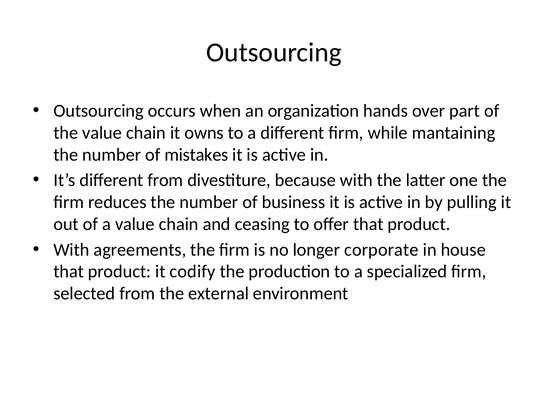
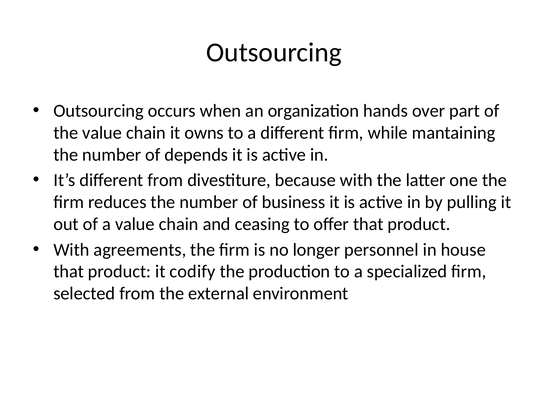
mistakes: mistakes -> depends (196, 155)
corporate: corporate -> personnel (381, 250)
